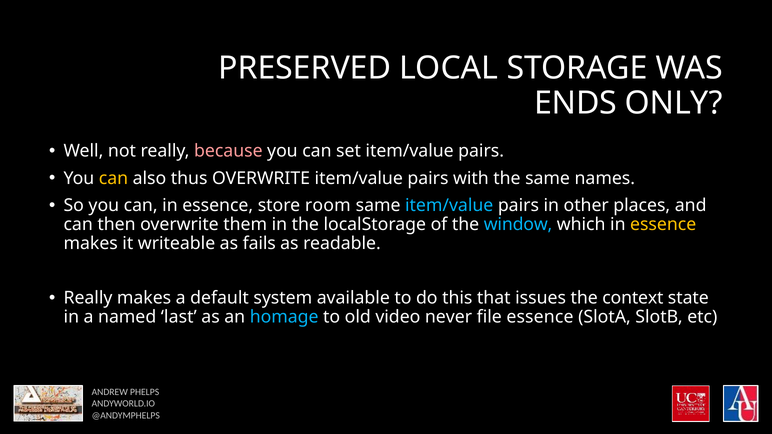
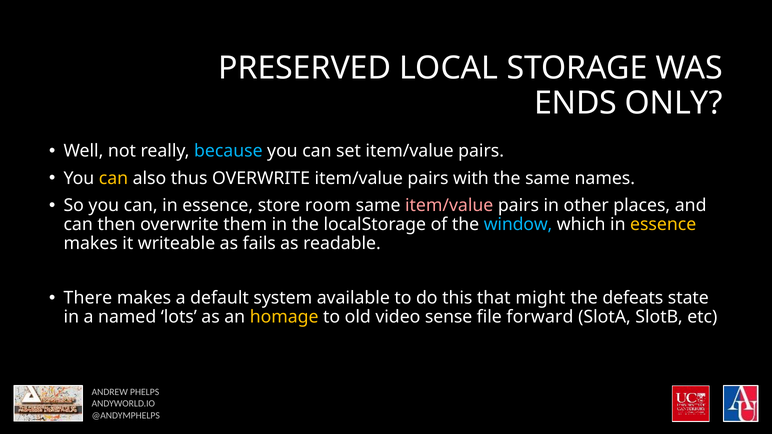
because colour: pink -> light blue (228, 151)
item/value colour: light blue -> pink (449, 206)
Really: Really -> There (88, 298)
issues: issues -> might (540, 298)
context: context -> defeats (633, 298)
last: last -> lots (179, 317)
homage colour: light blue -> yellow (284, 317)
never: never -> sense (449, 317)
file essence: essence -> forward (540, 317)
